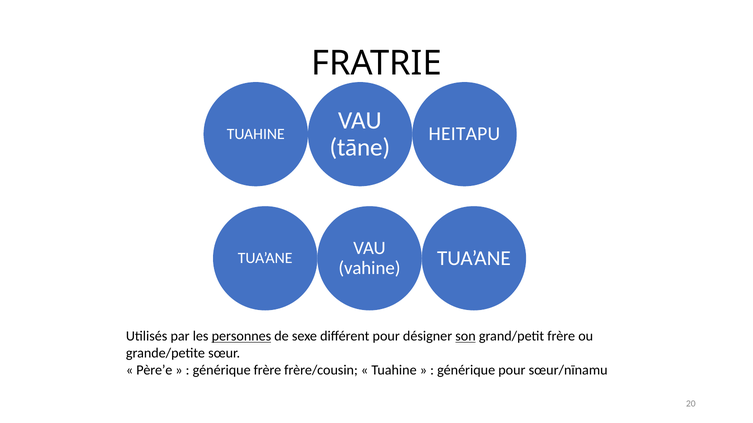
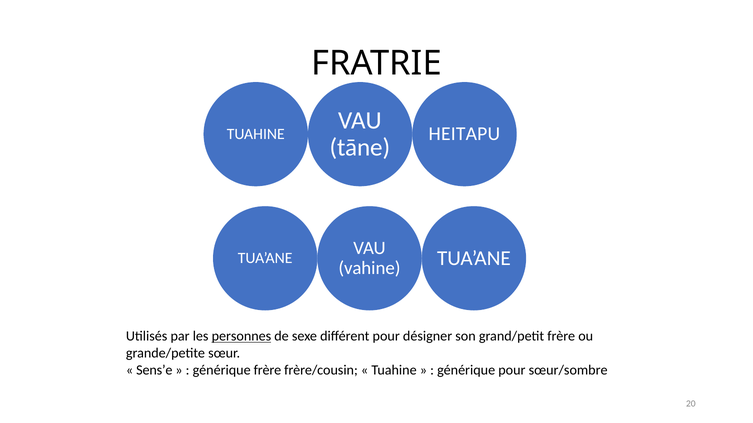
son underline: present -> none (466, 337)
Père’e: Père’e -> Sens’e (154, 371)
sœur/nīnamu: sœur/nīnamu -> sœur/sombre (568, 371)
